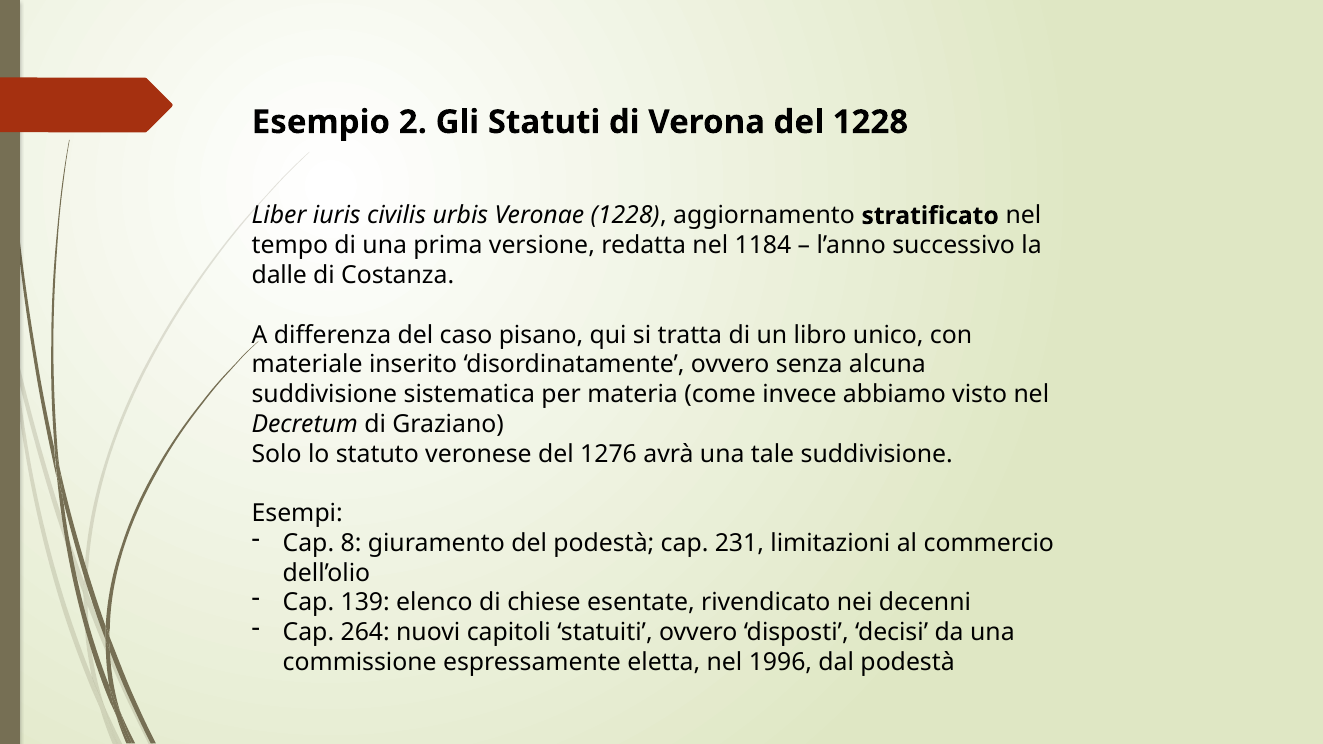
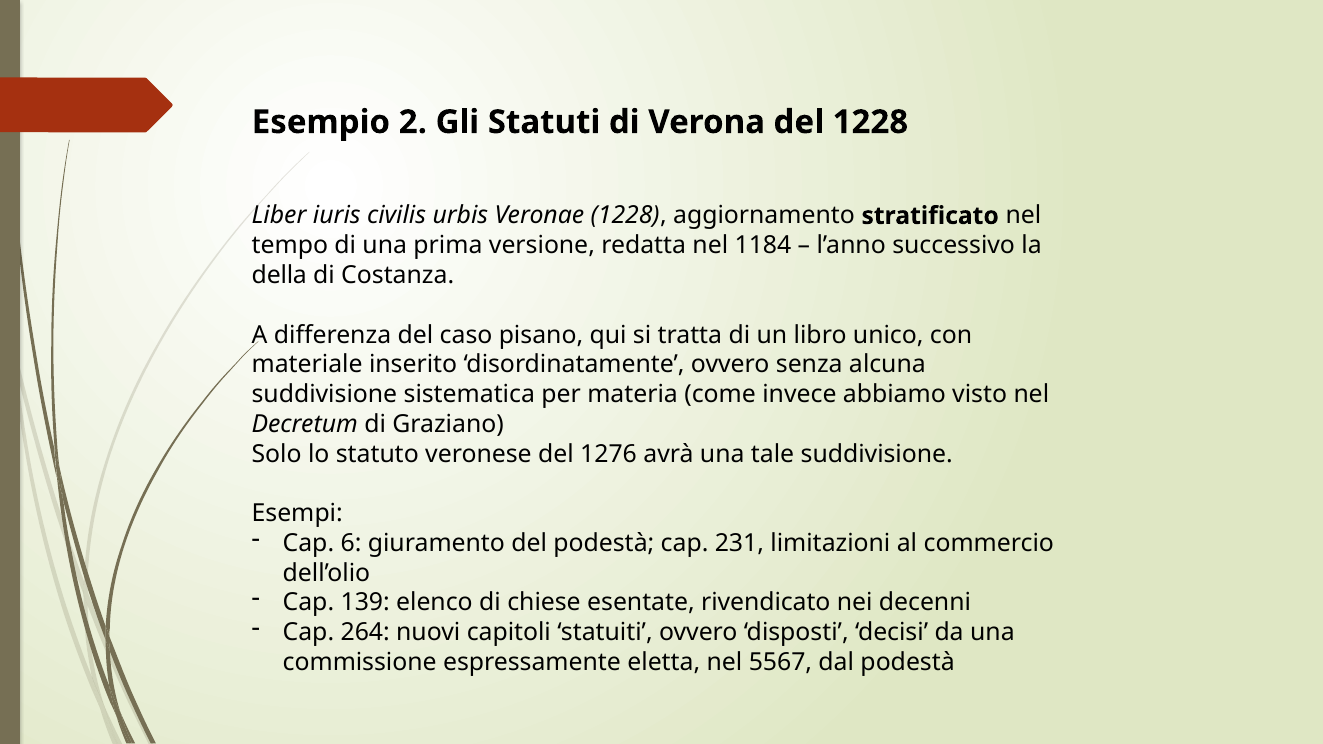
dalle: dalle -> della (279, 275)
8: 8 -> 6 (351, 543)
1996: 1996 -> 5567 (780, 662)
